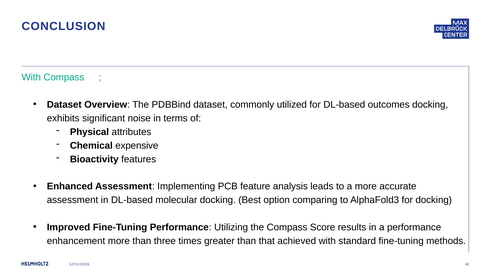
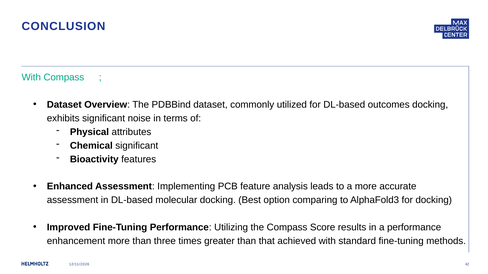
Chemical expensive: expensive -> significant (137, 146)
